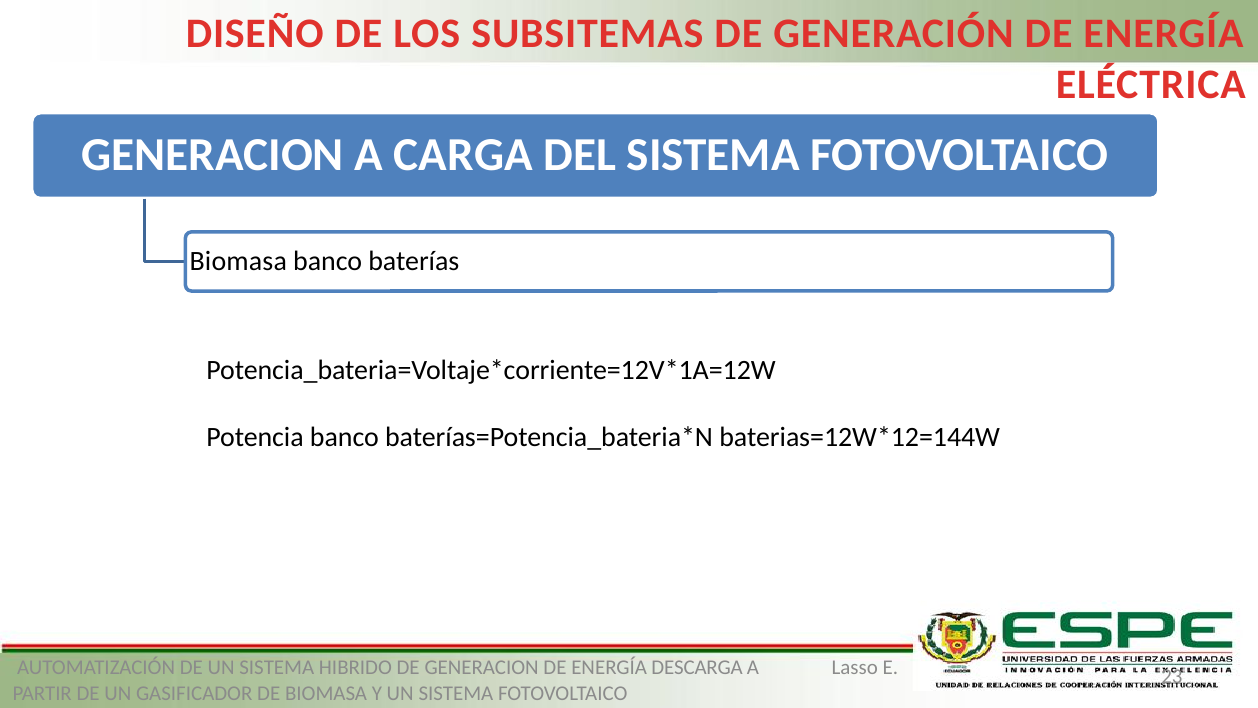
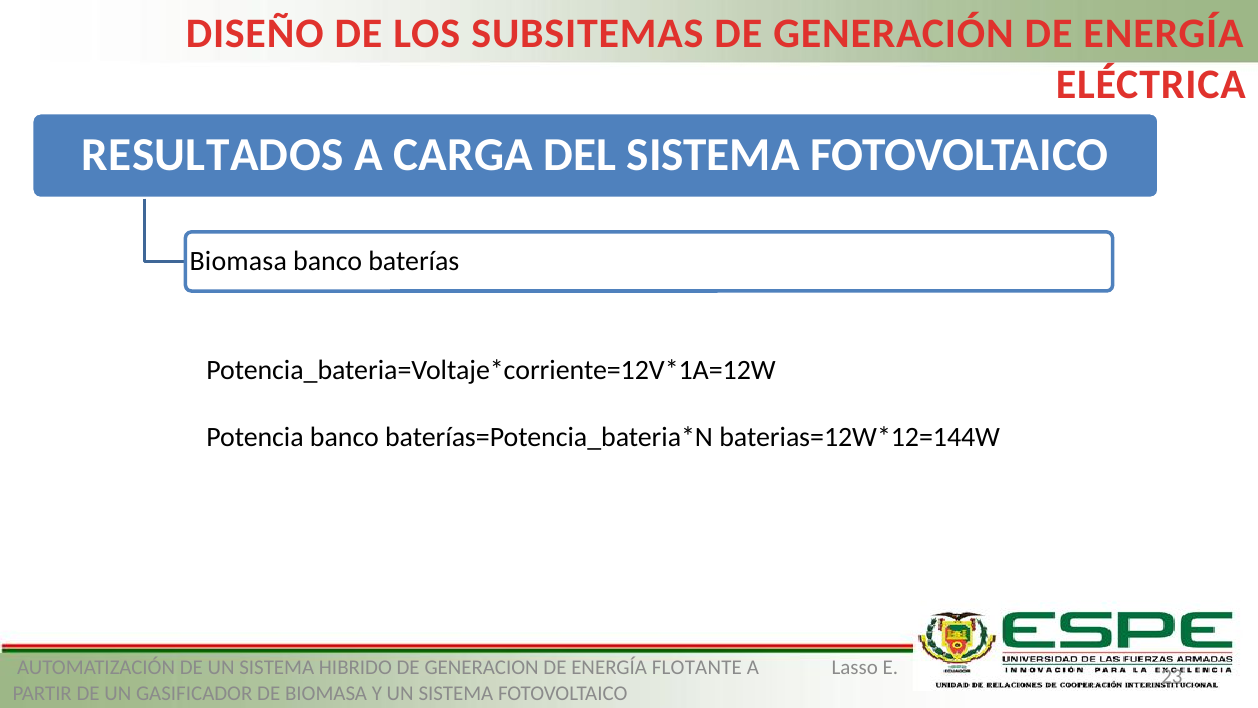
GENERACION: GENERACION -> RESULTADOS (213, 155)
DESCARGA: DESCARGA -> FLOTANTE (697, 668)
